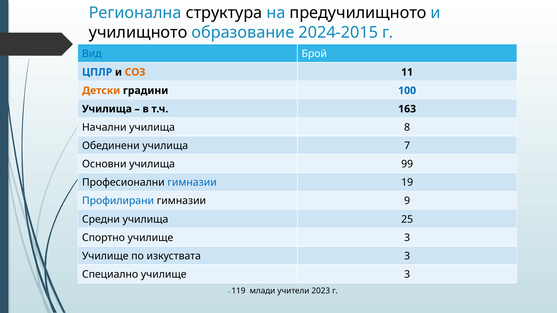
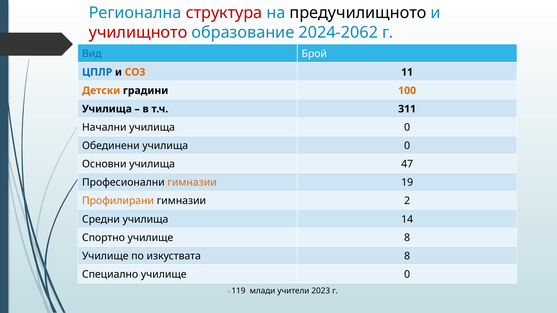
структура colour: black -> red (224, 13)
училищното colour: black -> red (138, 32)
2024-2015: 2024-2015 -> 2024-2062 (338, 32)
100 colour: blue -> orange (407, 91)
163: 163 -> 311 (407, 109)
Начални училища 8: 8 -> 0 (407, 127)
Обединени училища 7: 7 -> 0 (407, 146)
99: 99 -> 47 (407, 164)
гимназии colour: blue -> orange (192, 183)
Профилирани colour: blue -> orange (118, 201)
9: 9 -> 2 (407, 201)
25: 25 -> 14 (407, 219)
Спортно училище 3: 3 -> 8 (407, 238)
изкуствата 3: 3 -> 8 (407, 256)
3: 3 -> 0 (407, 275)
